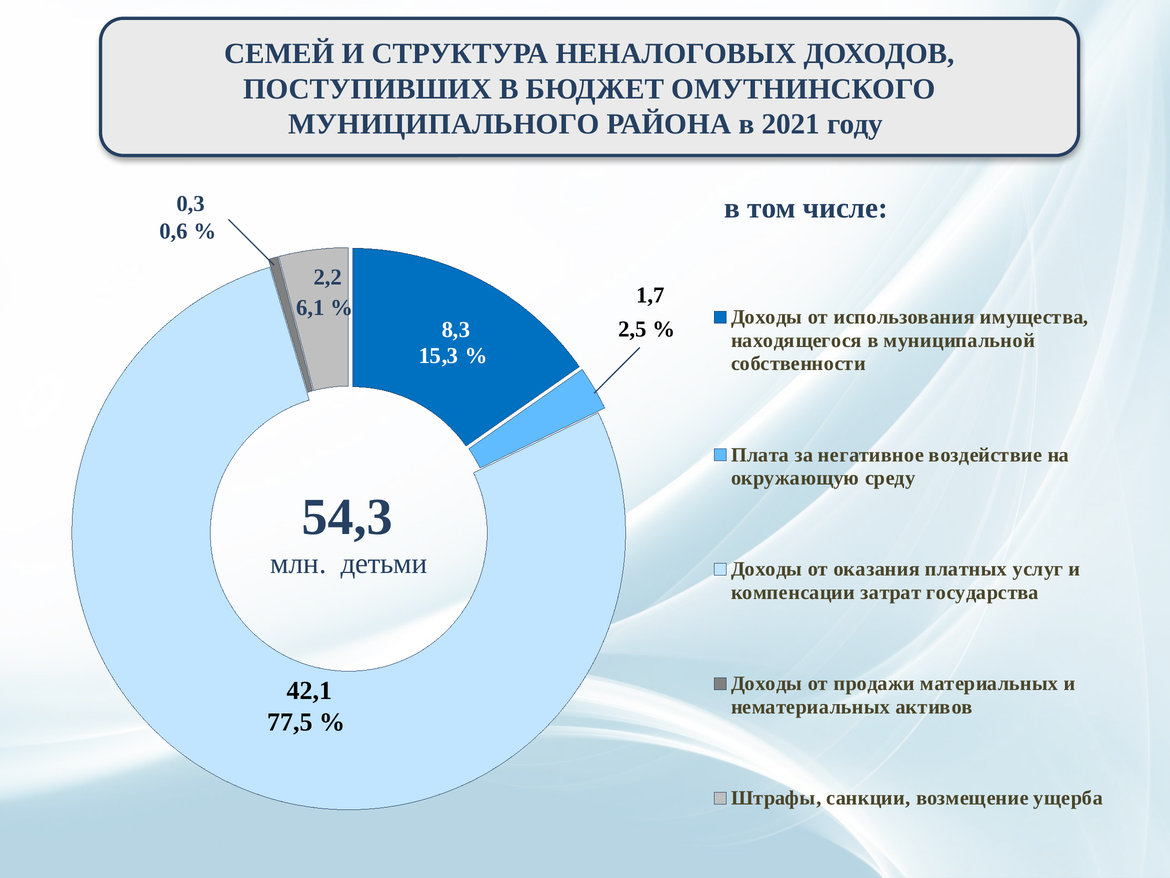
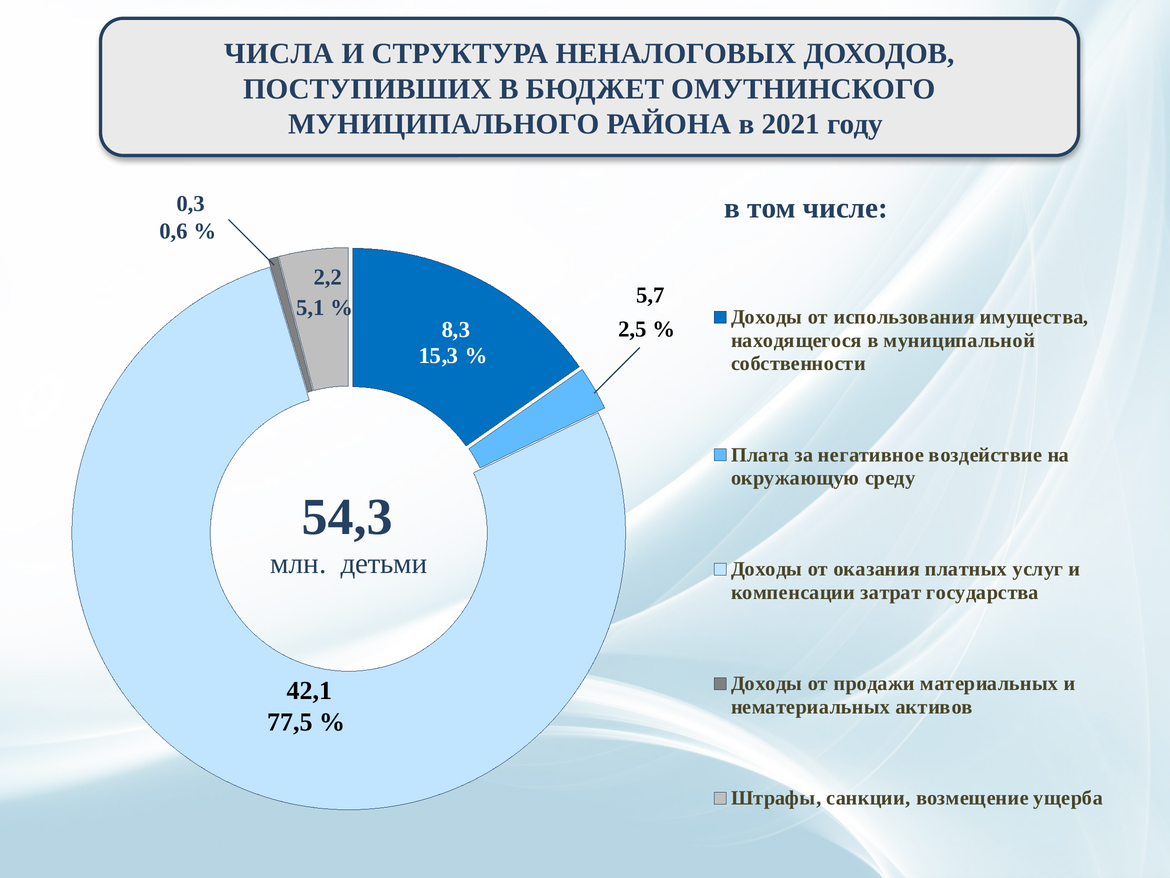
СЕМЕЙ: СЕМЕЙ -> ЧИСЛА (279, 54)
1,7: 1,7 -> 5,7 (650, 295)
6,1: 6,1 -> 5,1 (310, 307)
